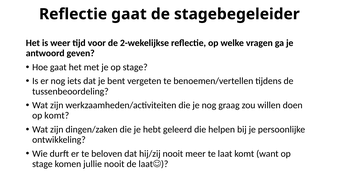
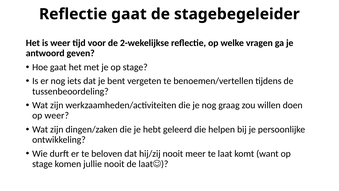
op komt: komt -> weer (57, 115)
